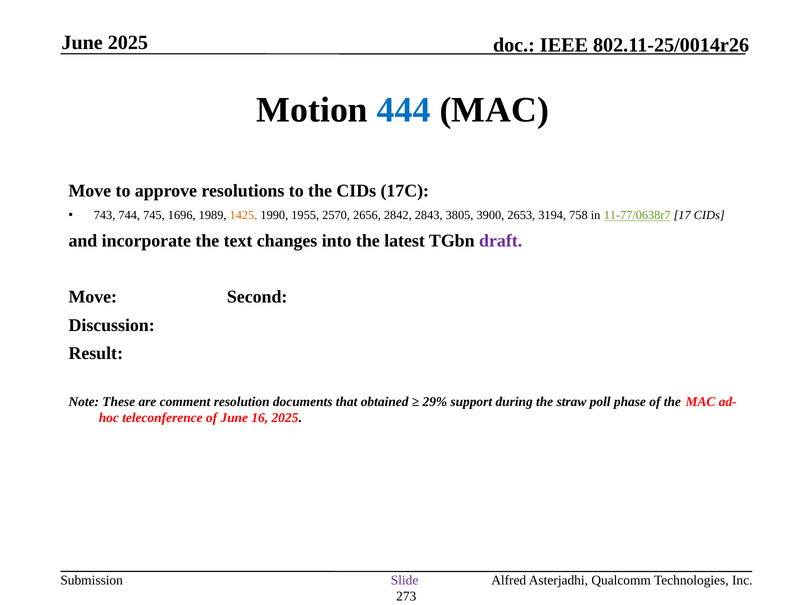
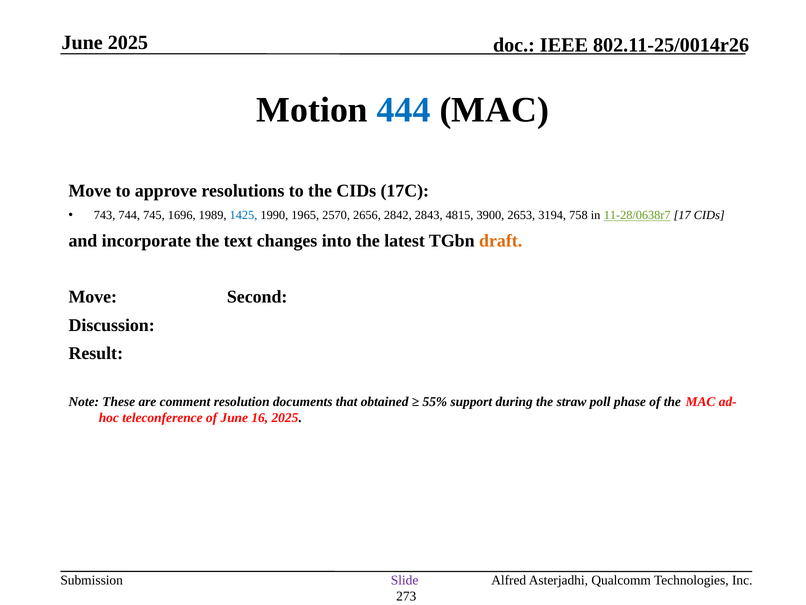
1425 colour: orange -> blue (243, 215)
1955: 1955 -> 1965 (305, 215)
3805: 3805 -> 4815 (460, 215)
11-77/0638r7: 11-77/0638r7 -> 11-28/0638r7 (637, 215)
draft colour: purple -> orange (501, 240)
29%: 29% -> 55% (435, 401)
